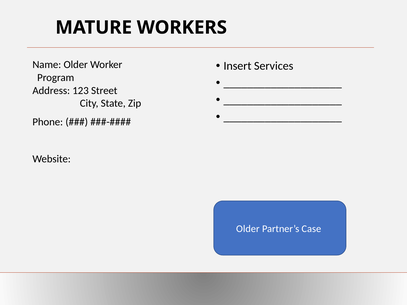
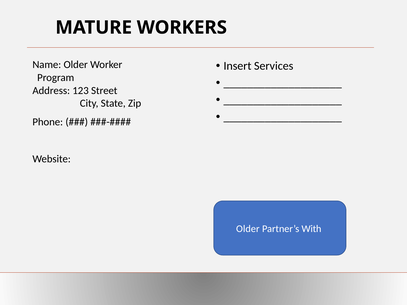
Case: Case -> With (311, 229)
